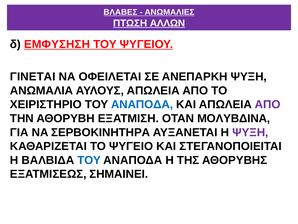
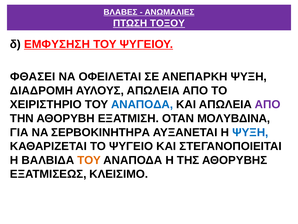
ΑΛΛΩΝ: ΑΛΛΩΝ -> ΤΟΞΟΥ (167, 23)
ΓΙΝΕΤΑΙ: ΓΙΝΕΤΑΙ -> ΦΘΑΣΕΙ (33, 77)
ΑΝΩΜΑΛΙΑ: ΑΝΩΜΑΛΙΑ -> ΔΙΑΔΡΟΜΗ (42, 90)
ΨΥΞΗ colour: purple -> blue (250, 132)
ΤΟΥ colour: blue -> orange (89, 160)
ΣΗΜΑΙΝΕΙ: ΣΗΜΑΙΝΕΙ -> ΚΛΕΙΣΙΜΟ (119, 174)
